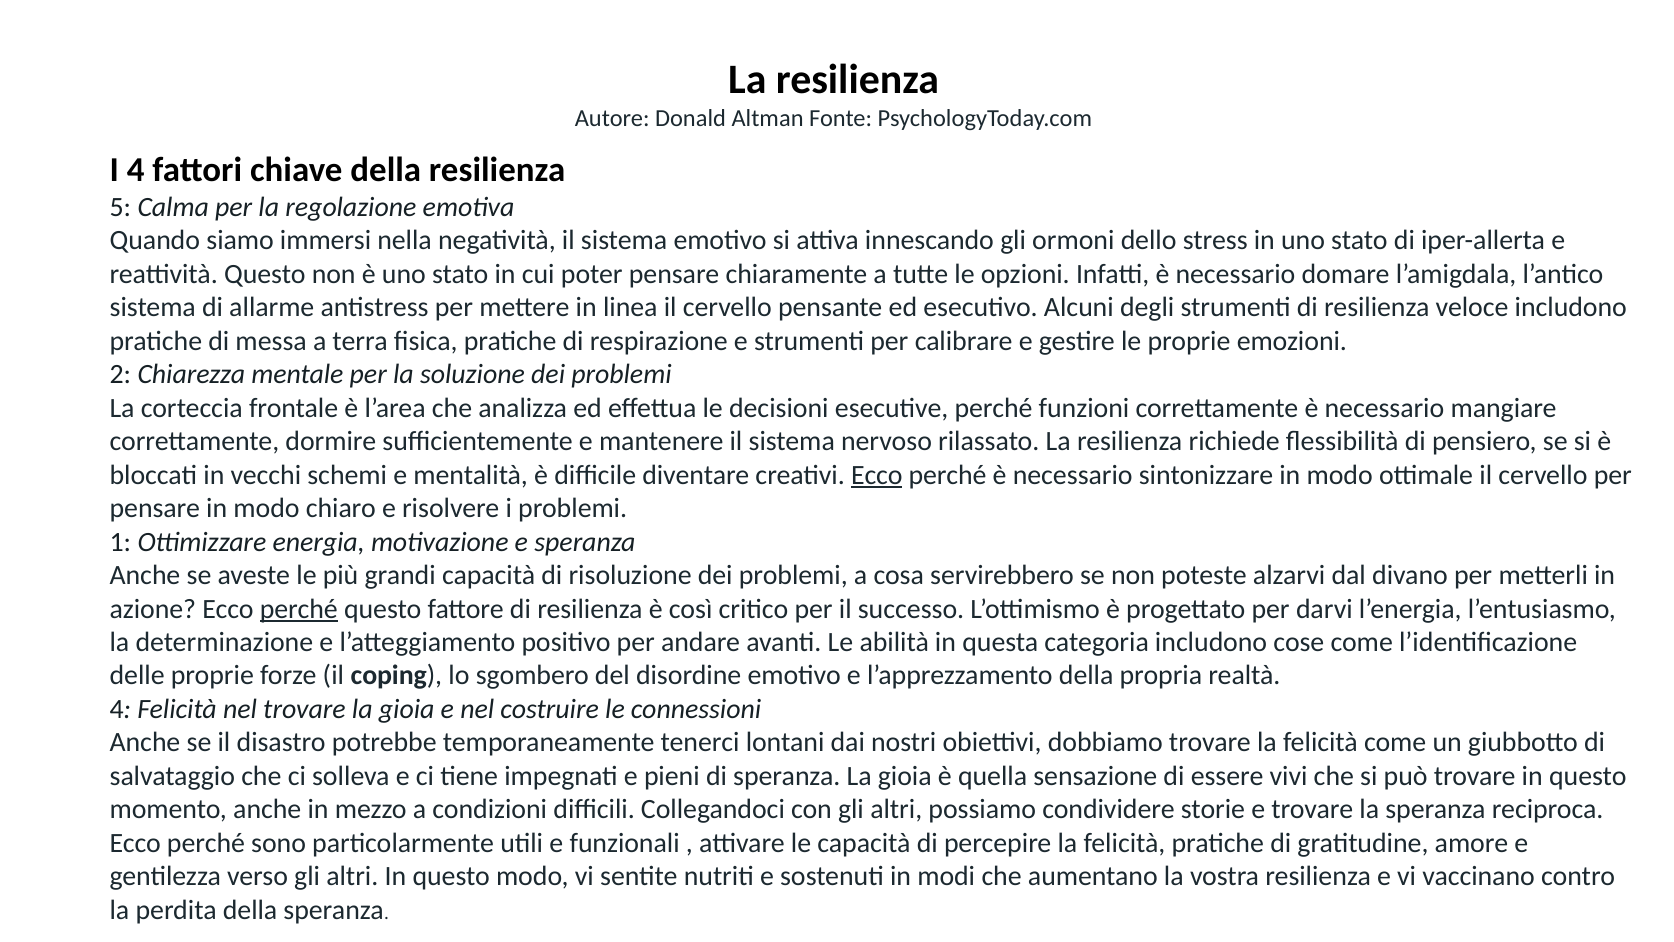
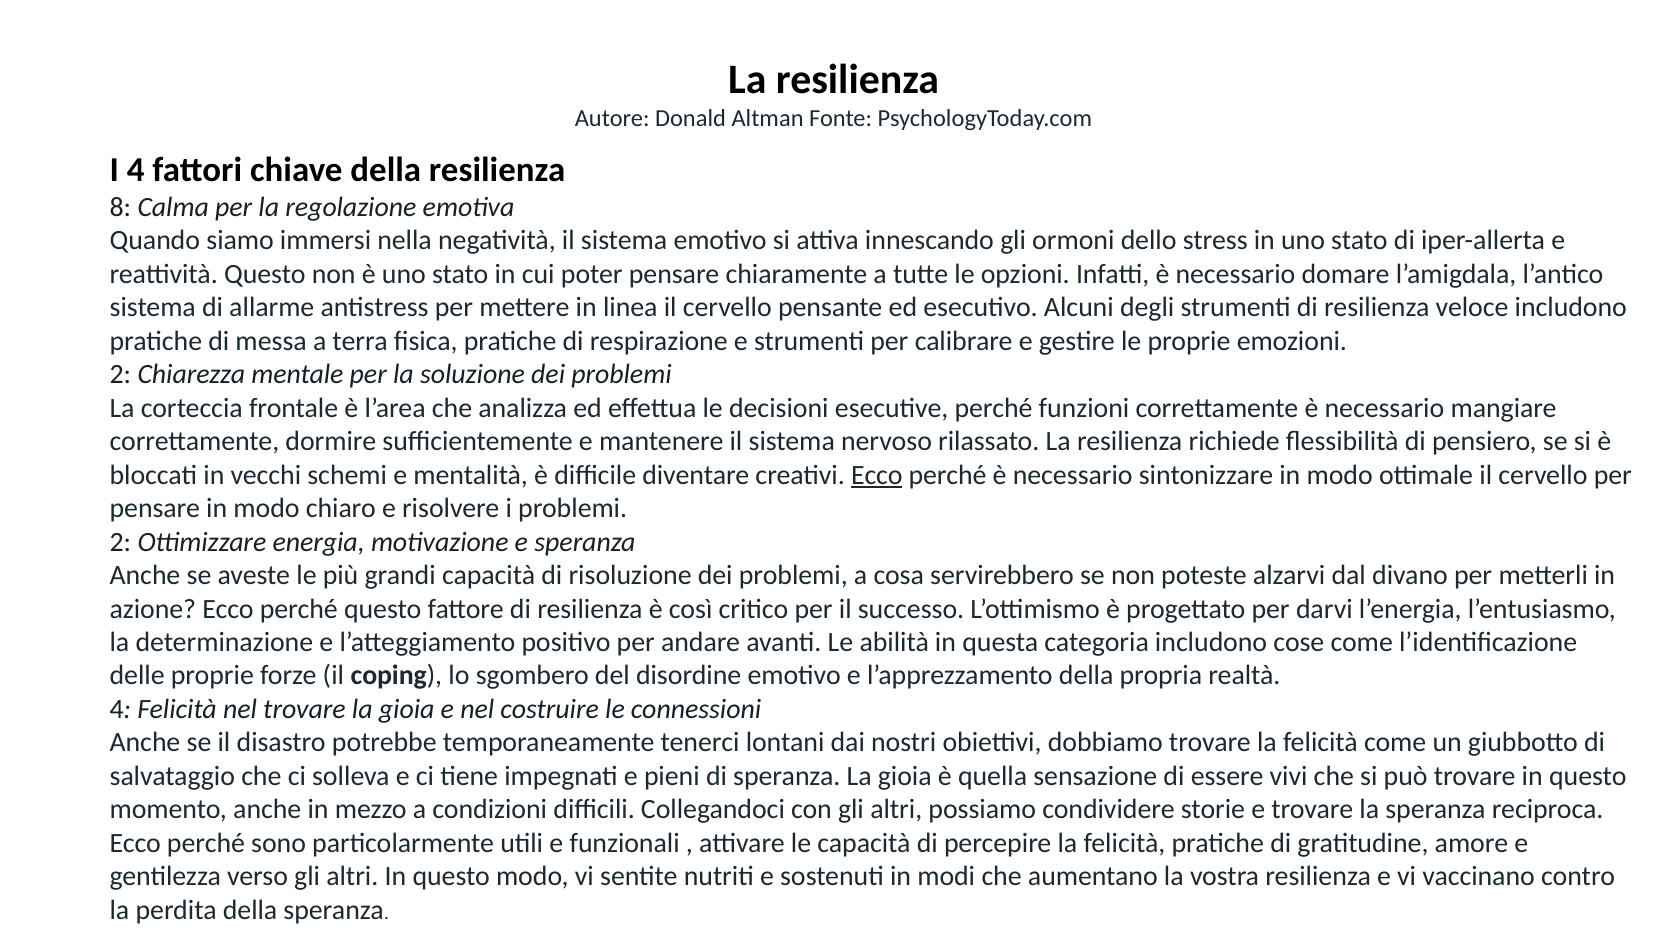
5: 5 -> 8 (120, 207)
1: 1 -> 2 (120, 542)
perché underline: present -> none (299, 609)
